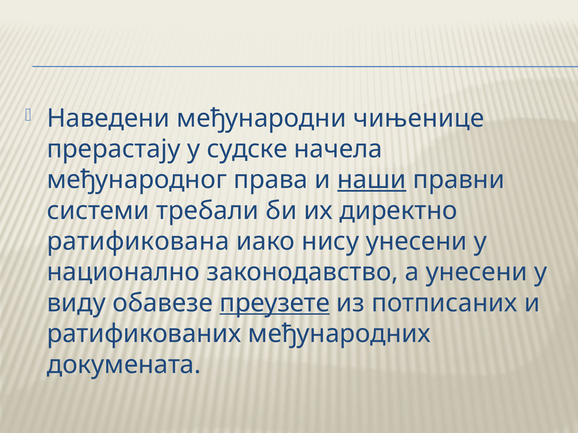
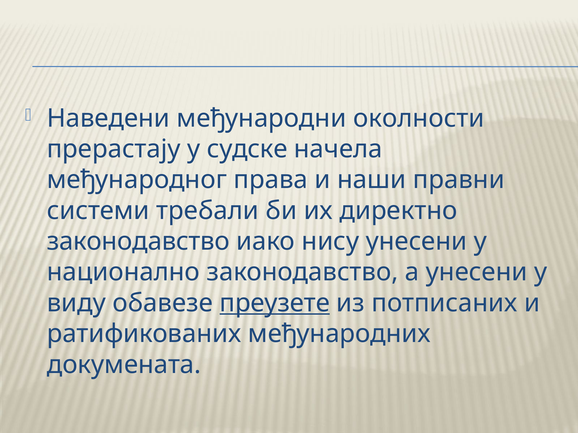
чињенице: чињенице -> околности (419, 118)
наши underline: present -> none (372, 180)
ратификована: ратификована -> законодавство (138, 242)
